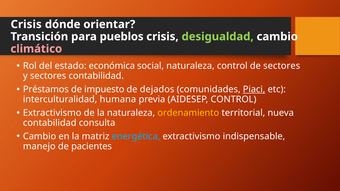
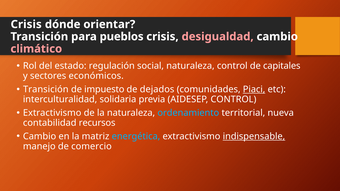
desigualdad colour: light green -> pink (218, 37)
económica: económica -> regulación (112, 66)
de sectores: sectores -> capitales (282, 66)
sectores contabilidad: contabilidad -> económicos (96, 76)
Préstamos: Préstamos -> Transición (46, 90)
humana: humana -> solidaria (118, 99)
ordenamiento colour: yellow -> light blue (188, 113)
consulta: consulta -> recursos (97, 123)
indispensable underline: none -> present (254, 136)
pacientes: pacientes -> comercio (91, 146)
